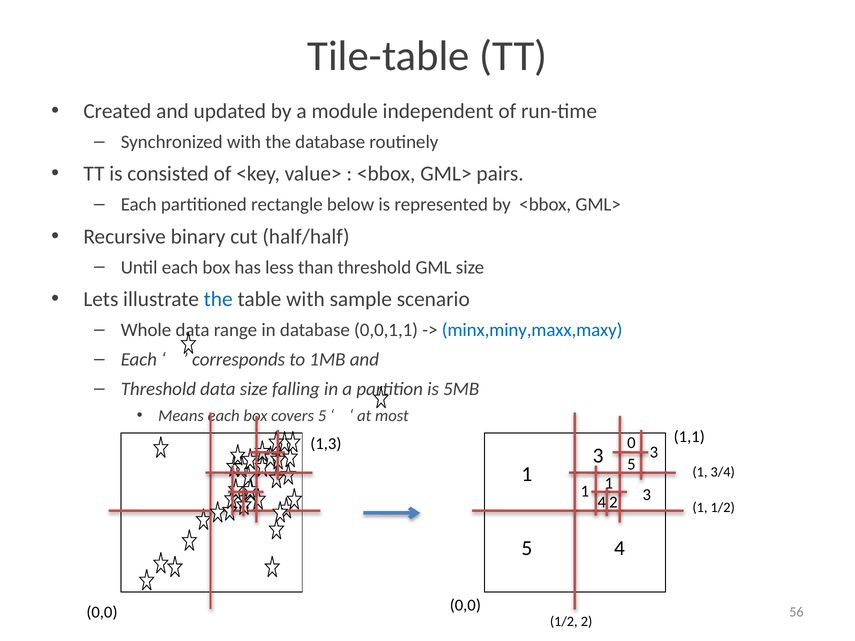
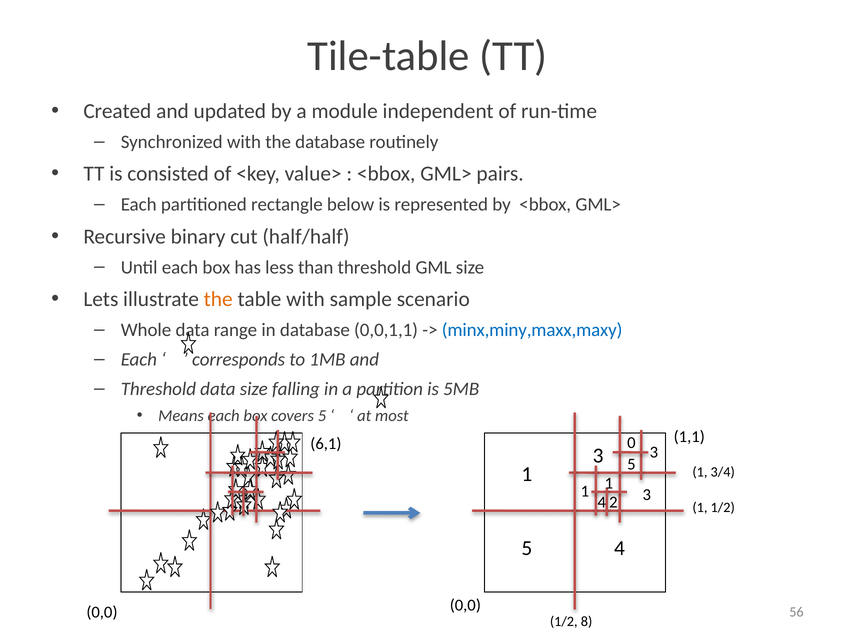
the colour: blue -> orange (218, 299)
1,3: 1,3 -> 6,1 (326, 444)
2: 2 -> 8 (587, 622)
